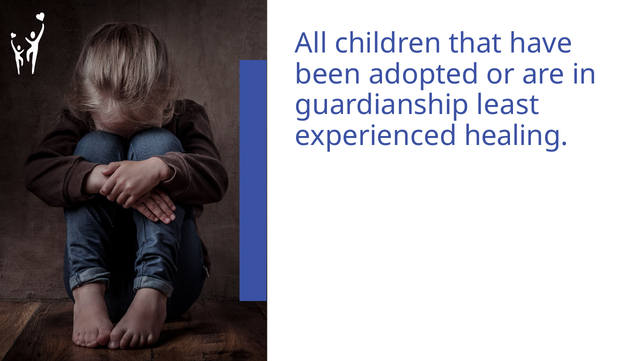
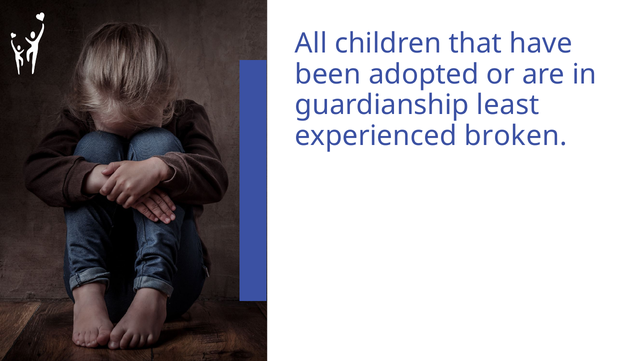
healing: healing -> broken (516, 136)
